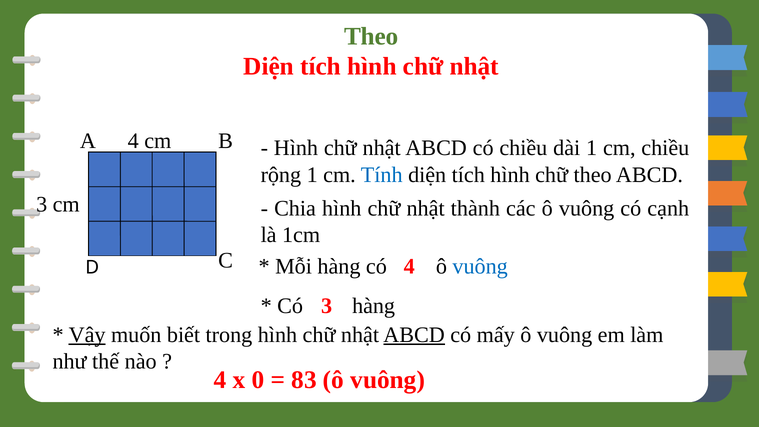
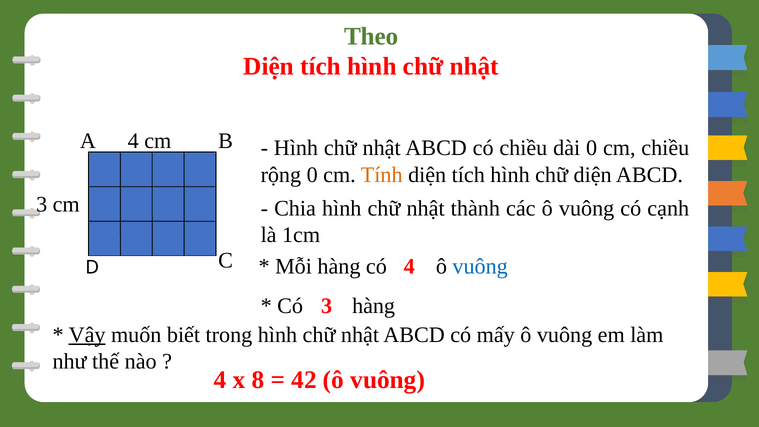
dài 1: 1 -> 0 (592, 148)
rộng 1: 1 -> 0 (312, 175)
Tính colour: blue -> orange (382, 175)
chữ theo: theo -> diện (593, 175)
ABCD underline: present -> none (414, 335)
0: 0 -> 8 (258, 380)
83: 83 -> 42 (304, 380)
